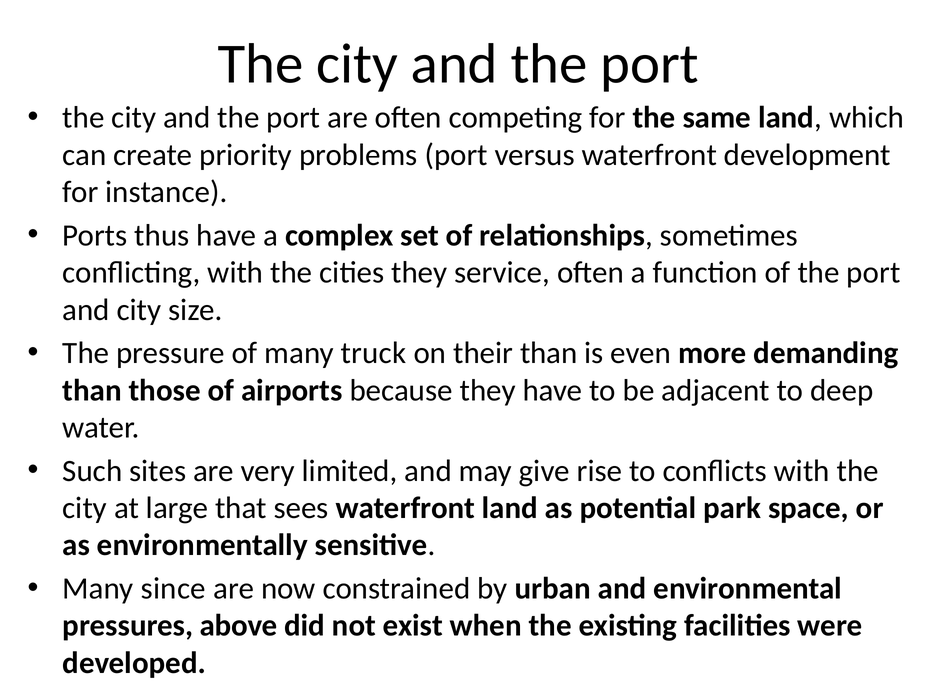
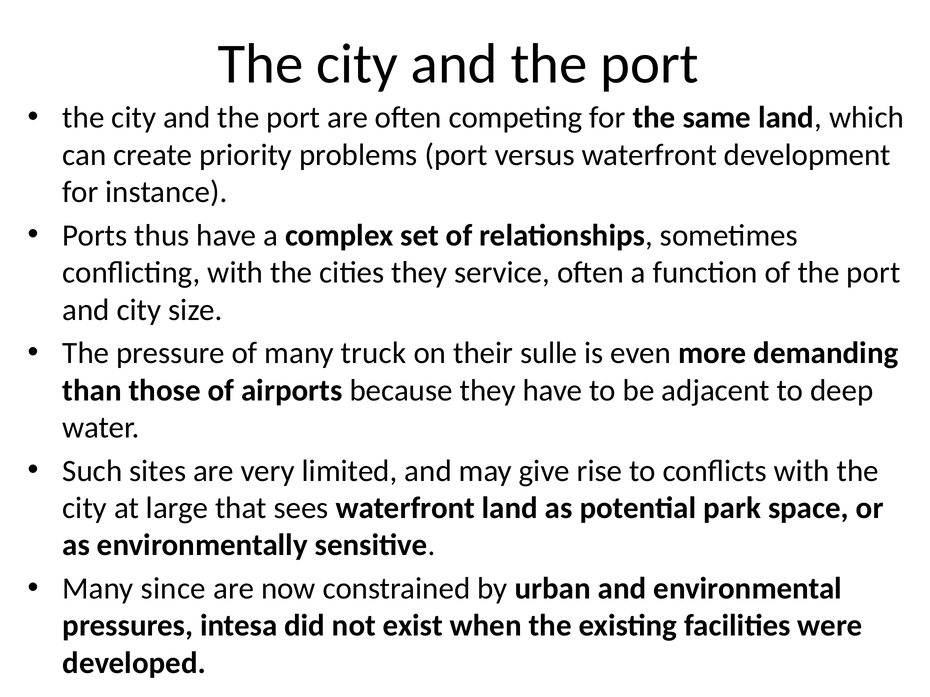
their than: than -> sulle (549, 353)
above: above -> intesa (239, 626)
